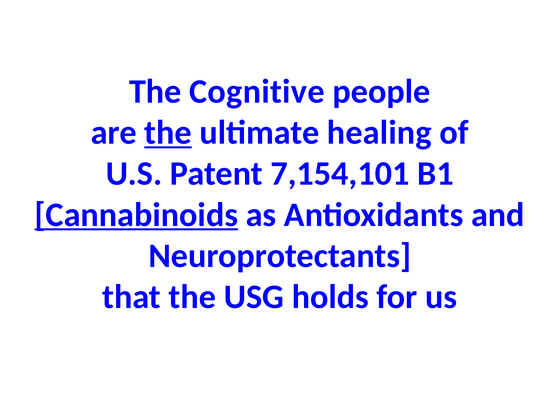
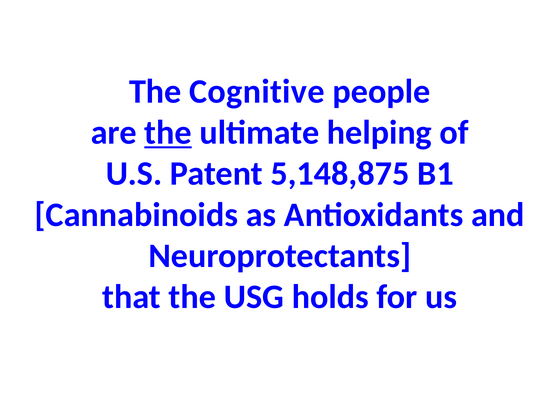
healing: healing -> helping (379, 133)
7,154,101: 7,154,101 -> 5,148,875 (340, 174)
Cannabinoids underline: present -> none (136, 215)
